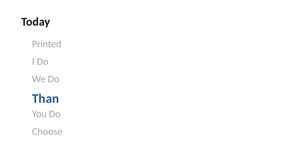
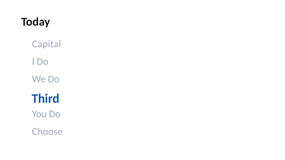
Printed: Printed -> Capital (47, 44)
Than: Than -> Third (46, 99)
